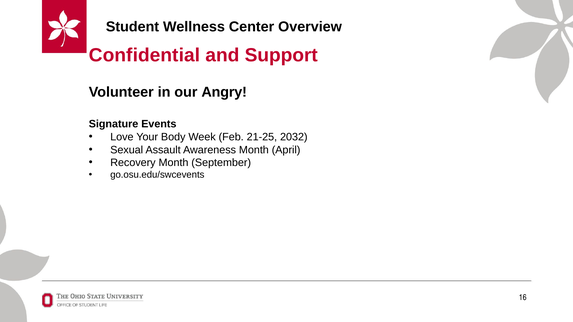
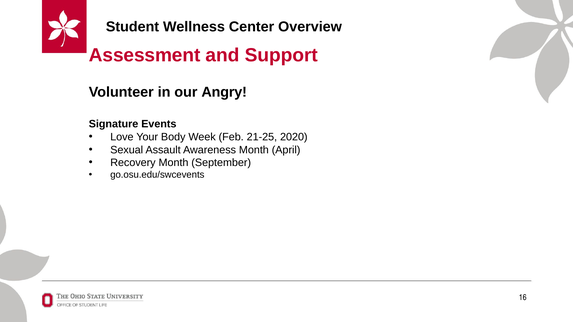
Confidential: Confidential -> Assessment (145, 55)
2032: 2032 -> 2020 (294, 137)
